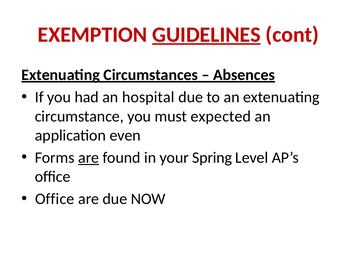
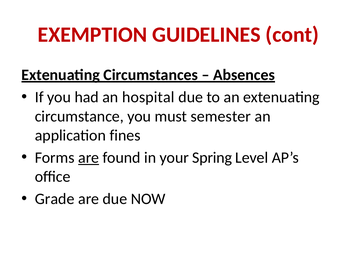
GUIDELINES underline: present -> none (206, 35)
expected: expected -> semester (221, 116)
even: even -> fines (125, 135)
Office: Office -> Grade (55, 199)
